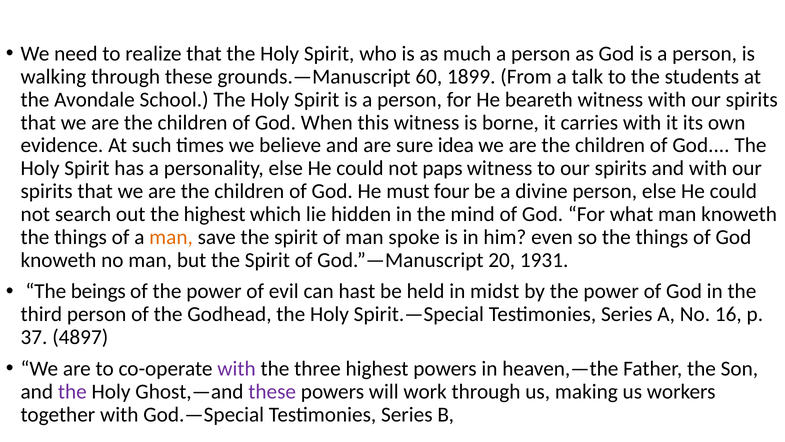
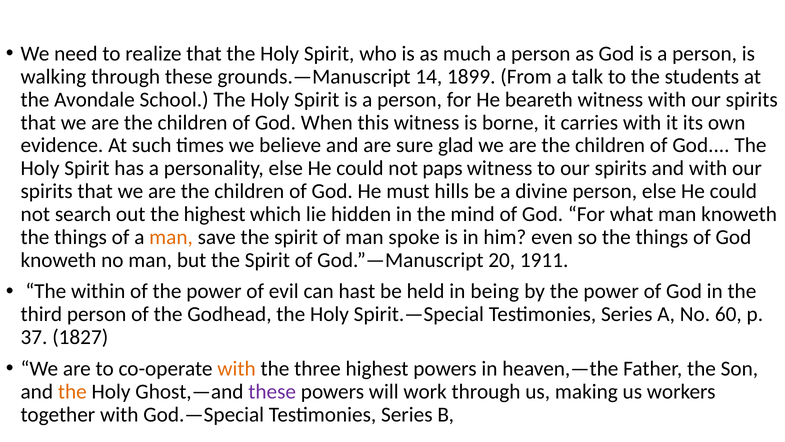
60: 60 -> 14 (429, 76)
idea: idea -> glad (456, 145)
four: four -> hills (452, 191)
1931: 1931 -> 1911 (544, 260)
beings: beings -> within (98, 291)
midst: midst -> being (495, 291)
16: 16 -> 60 (728, 314)
4897: 4897 -> 1827 (80, 337)
with colour: purple -> orange (236, 368)
the colour: purple -> orange (72, 391)
